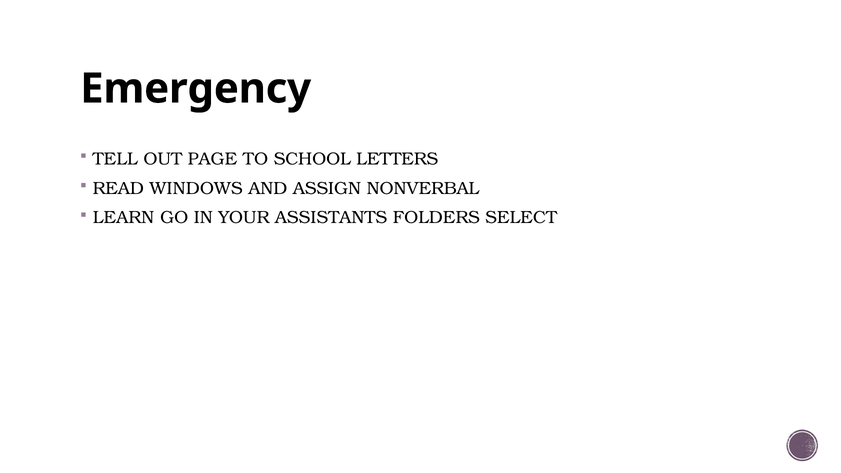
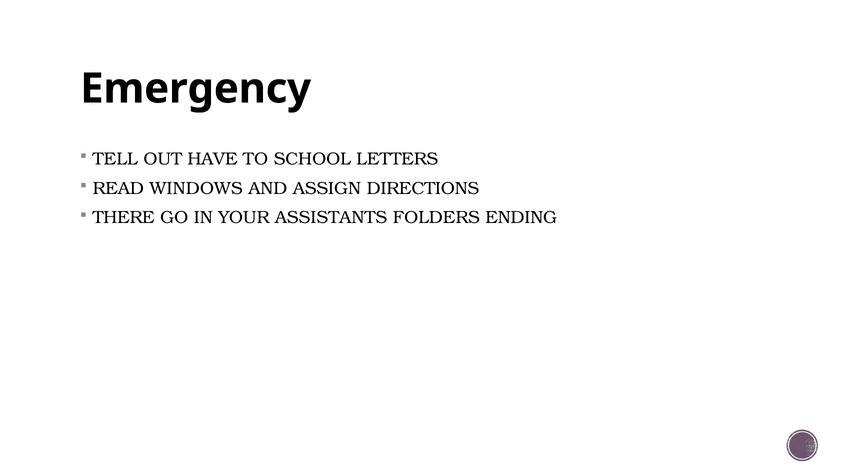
PAGE: PAGE -> HAVE (213, 159)
NONVERBAL: NONVERBAL -> DIRECTIONS (423, 188)
LEARN: LEARN -> THERE (124, 218)
SELECT: SELECT -> ENDING (521, 218)
